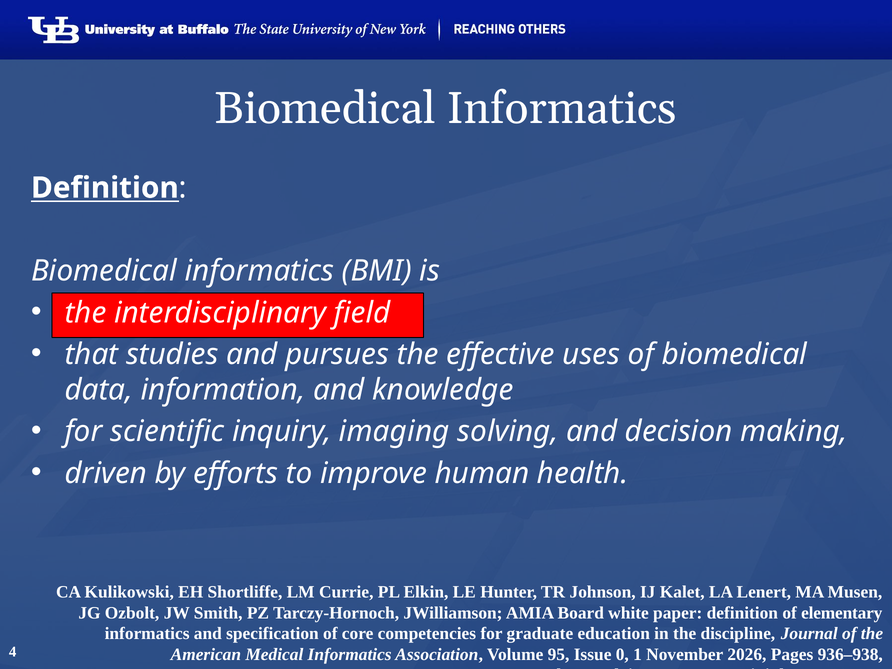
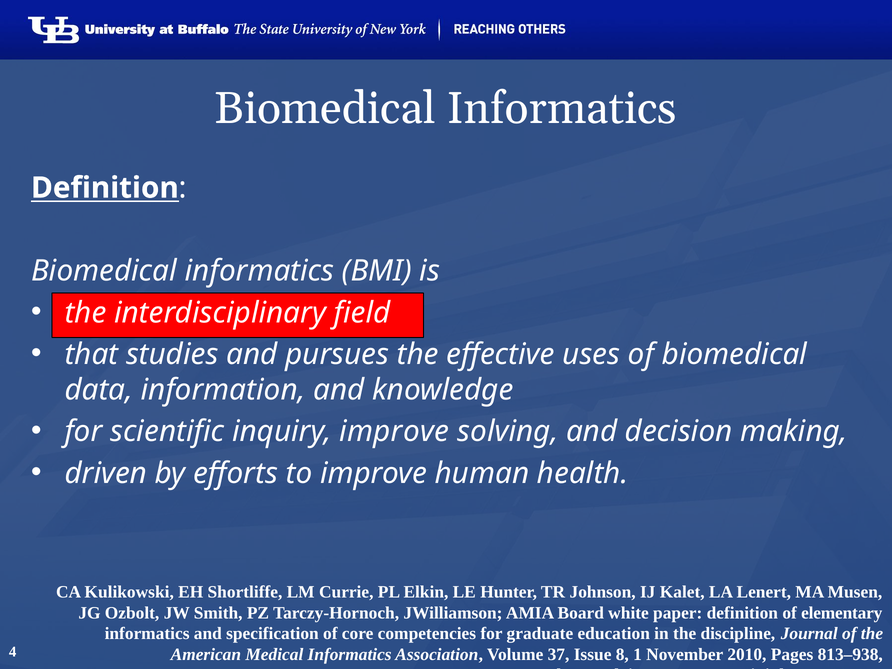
inquiry imaging: imaging -> improve (394, 432)
95: 95 -> 37 (559, 654)
0: 0 -> 8 (622, 654)
2026: 2026 -> 2010 (747, 654)
936–938: 936–938 -> 813–938 (850, 654)
